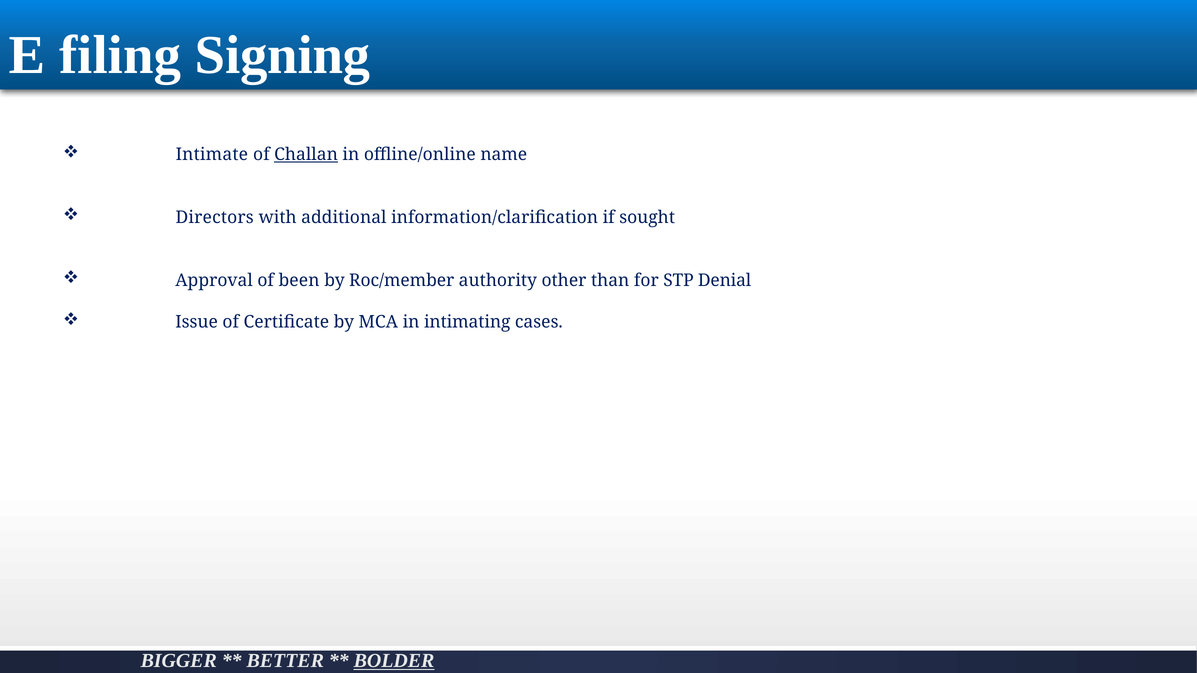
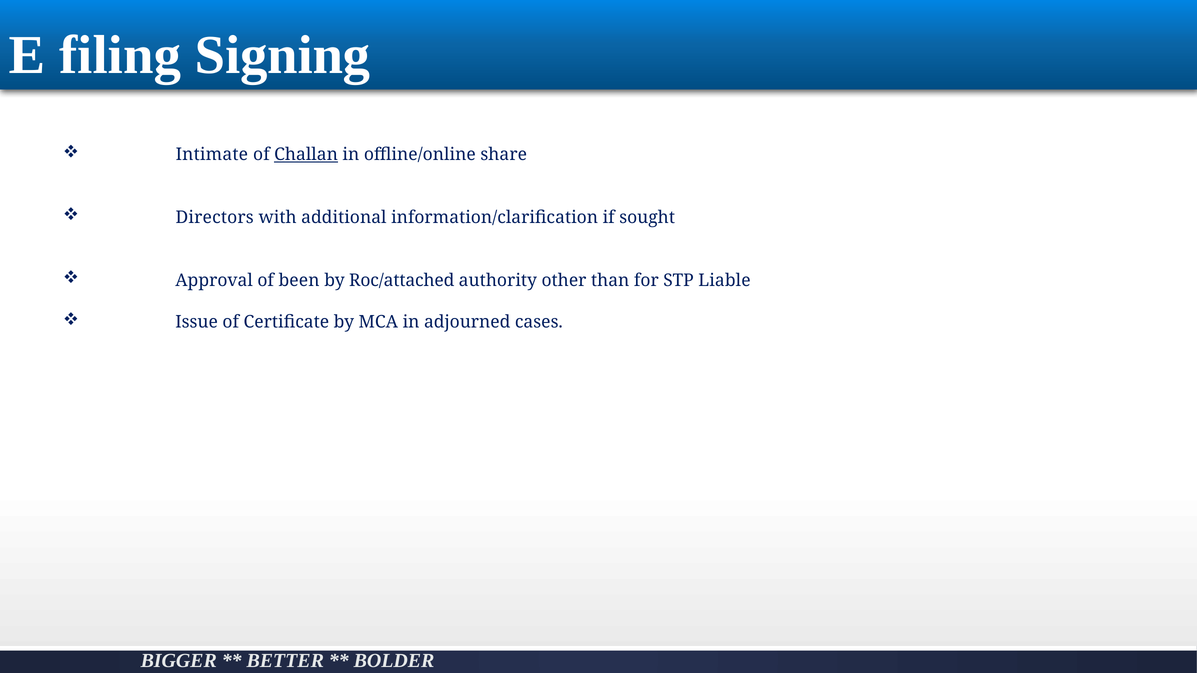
name: name -> share (504, 155)
Roc/member: Roc/member -> Roc/attached (402, 280)
Denial: Denial -> Liable (724, 280)
intimating: intimating -> adjourned (467, 322)
BOLDER underline: present -> none (394, 661)
